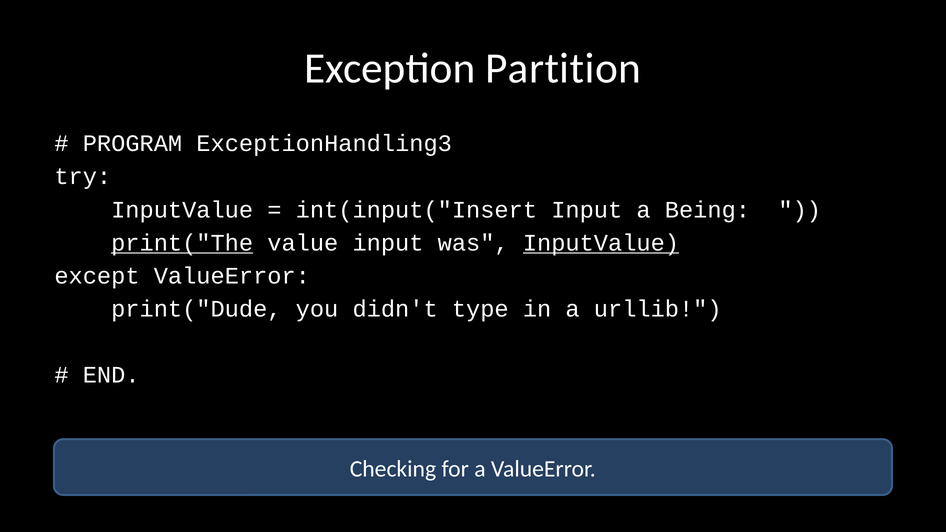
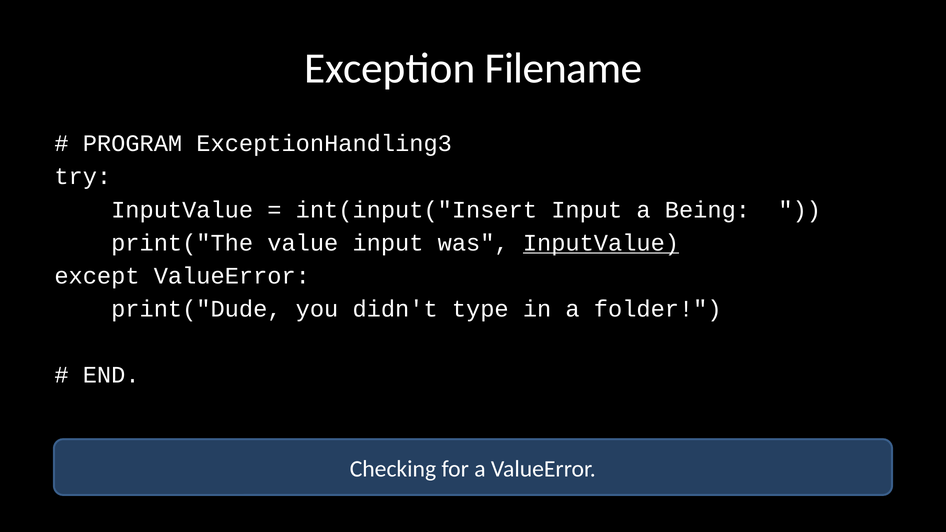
Partition: Partition -> Filename (564, 69)
print("The underline: present -> none (182, 243)
urllib: urllib -> folder (658, 309)
